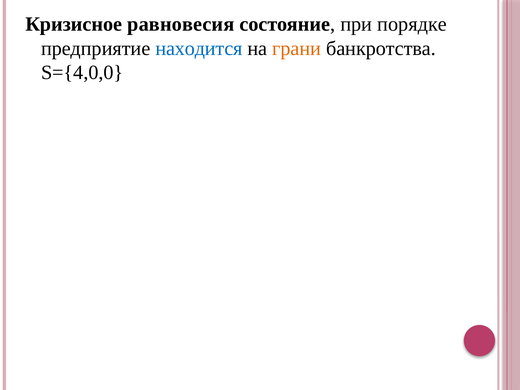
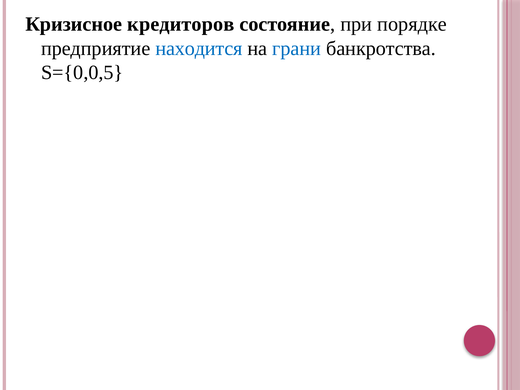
равновесия: равновесия -> кредиторов (181, 24)
грани colour: orange -> blue (297, 48)
S={4,0,0: S={4,0,0 -> S={0,0,5 (82, 73)
